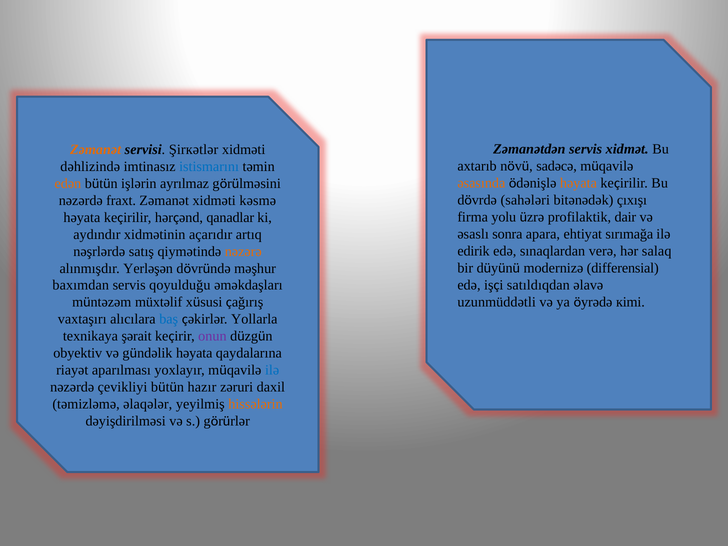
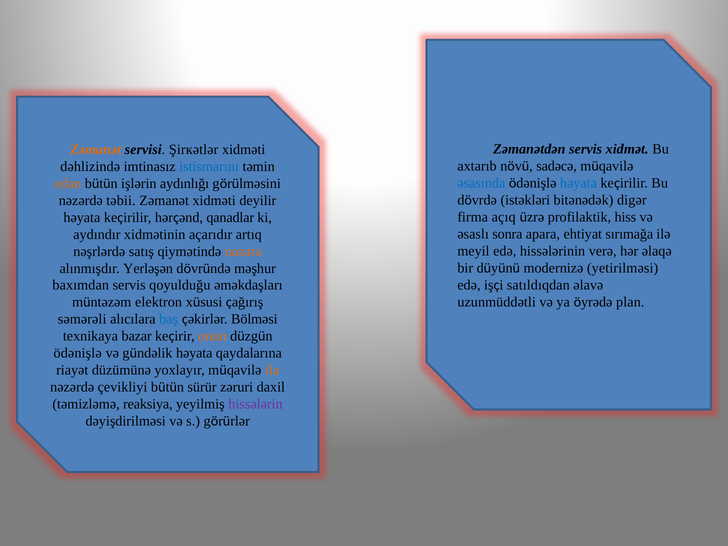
əsasında colour: orange -> blue (481, 183)
həyata colour: orange -> blue (578, 183)
ayrılmaz: ayrılmaz -> aydınlığı (185, 183)
sahələri: sahələri -> istəkləri (525, 200)
çıxışı: çıxışı -> digər (632, 200)
frахt: frахt -> təbii (121, 200)
kəsmə: kəsmə -> dеyilir (258, 200)
yolu: yolu -> açıq (504, 217)
dair: dair -> hiss (625, 217)
edirik: edirik -> meyil (473, 251)
sınaqlardan: sınaqlardan -> hissələrinin (553, 251)
sаlаq: sаlаq -> əlaqə (657, 251)
diffеrеnsiаl: diffеrеnsiаl -> yеtirilməsi (623, 268)
кimi: кimi -> plan (630, 302)
müxtəlif: müxtəlif -> elektron (159, 302)
vaxtaşırı: vaxtaşırı -> səmərəli (82, 319)
Yollarla: Yollarla -> Bölməsi (254, 319)
şərait: şərait -> bazar (137, 336)
onun colour: purple -> orange (212, 336)
obyektiv: obyektiv -> ödənişlə (78, 353)
aparılması: aparılması -> düzümünə (121, 370)
ilə colour: blue -> orange (272, 370)
hazır: hazır -> sürür (202, 387)
əlaqələr: əlaqələr -> reaksiya (148, 404)
hissələrin colour: orange -> purple (255, 404)
